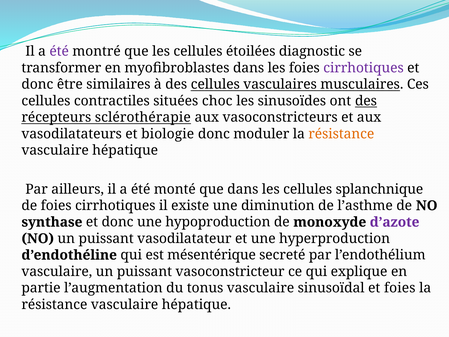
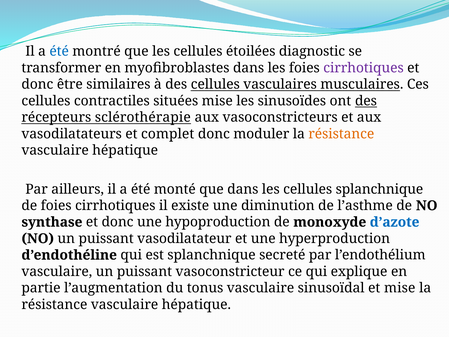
été colour: purple -> blue (59, 51)
situées choc: choc -> mise (217, 101)
biologie: biologie -> complet (168, 134)
d’azote colour: purple -> blue (395, 222)
est mésentérique: mésentérique -> splanchnique (211, 255)
et foies: foies -> mise (400, 288)
